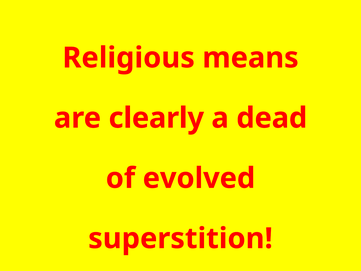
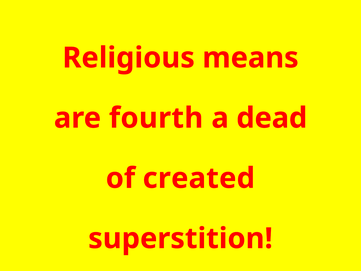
clearly: clearly -> fourth (156, 118)
evolved: evolved -> created (199, 178)
